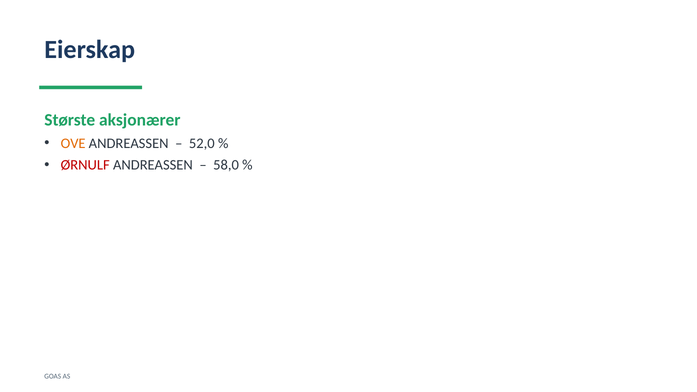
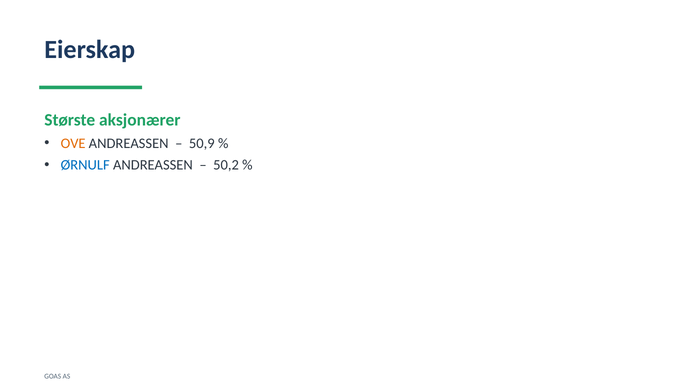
52,0: 52,0 -> 50,9 (202, 143)
ØRNULF colour: red -> blue (85, 165)
58,0: 58,0 -> 50,2 (226, 165)
